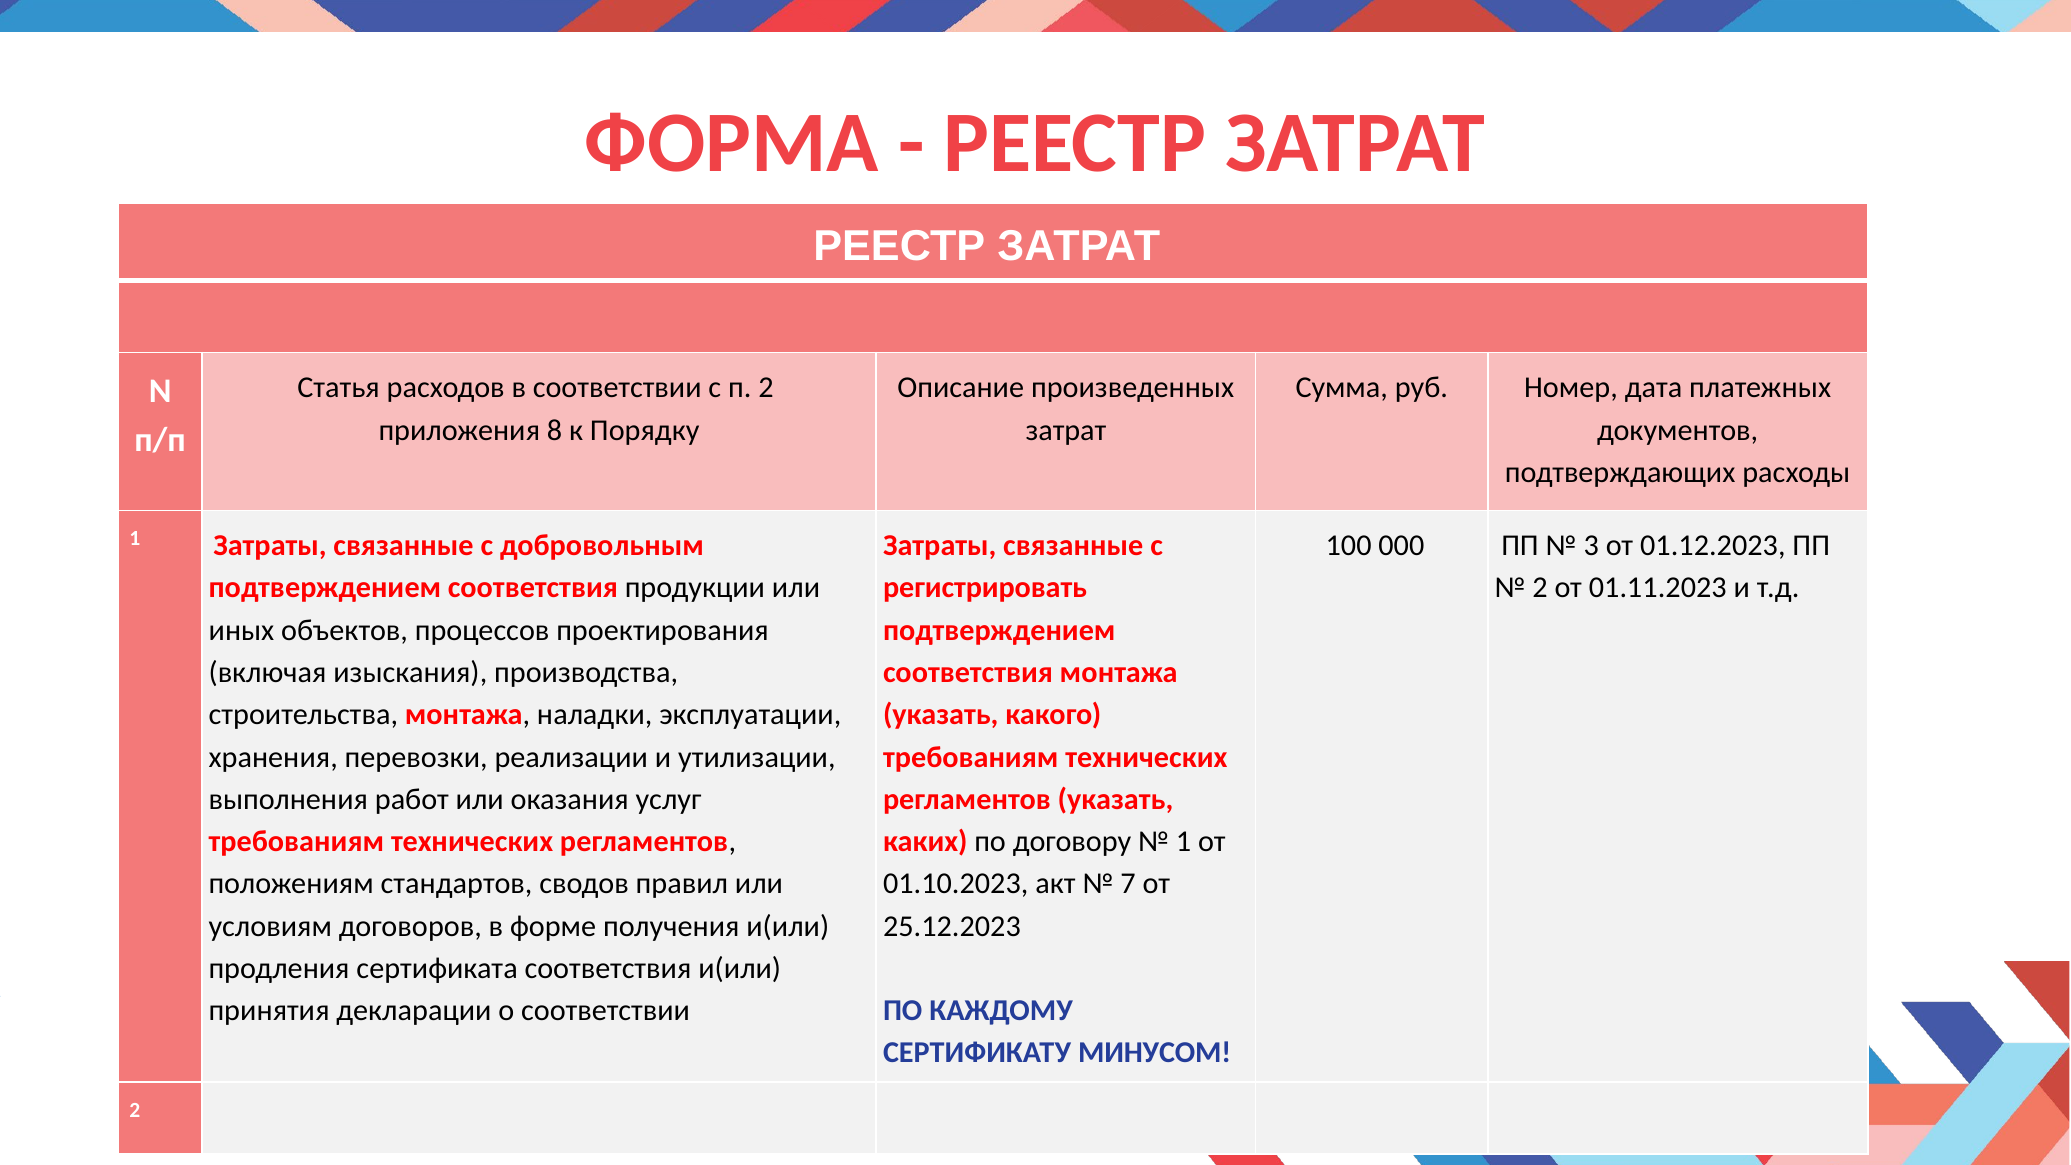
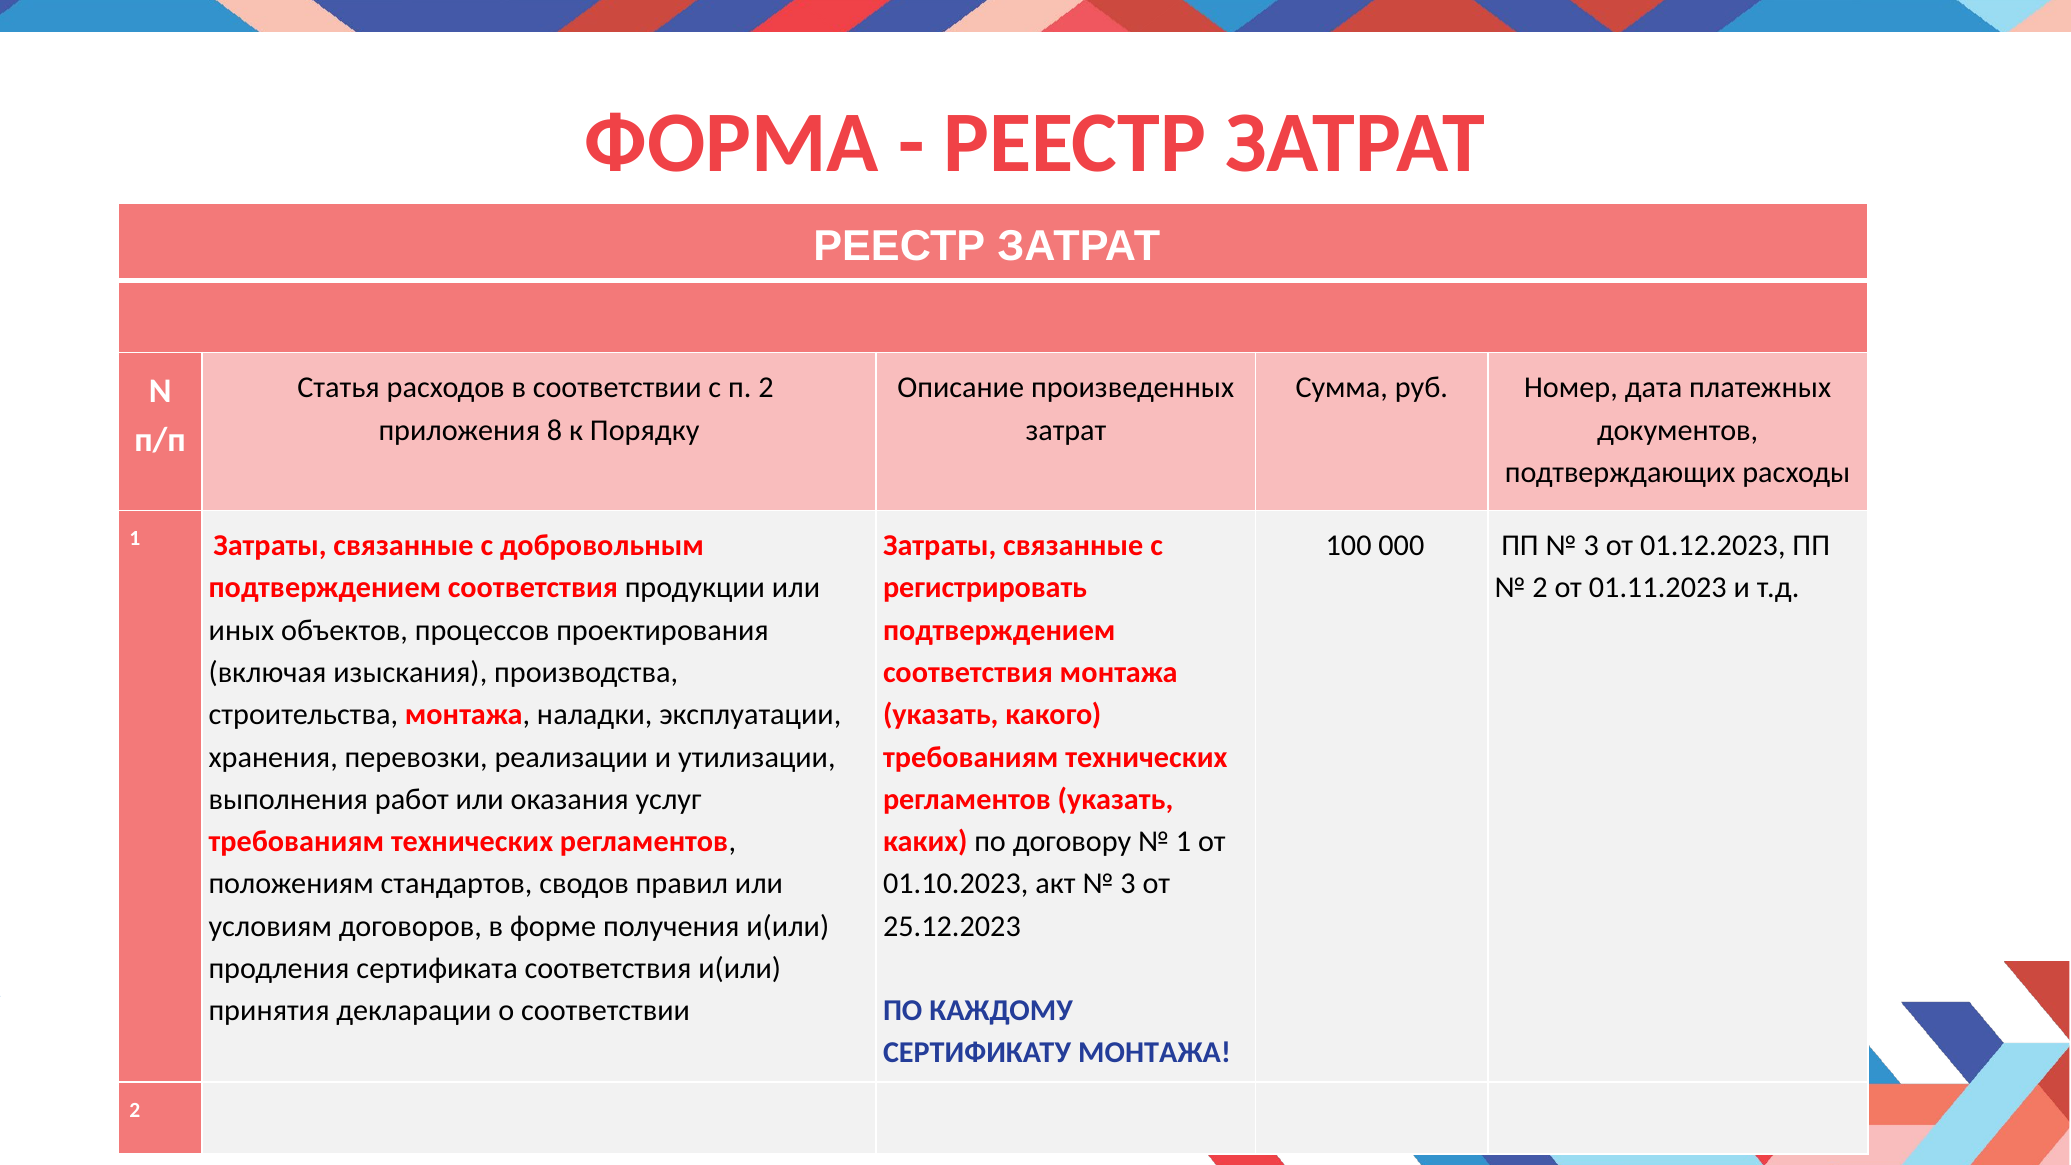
7: 7 -> 3 (1128, 884)
СЕРТИФИКАТУ МИНУСОМ: МИНУСОМ -> МОНТАЖА (1154, 1053)
